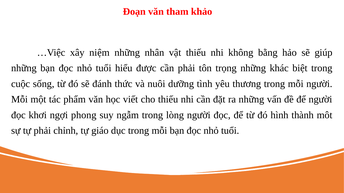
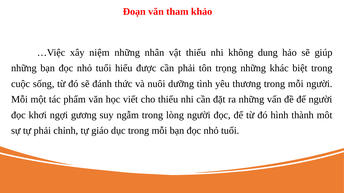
bằng: bằng -> dung (268, 53)
phong: phong -> gương (84, 115)
